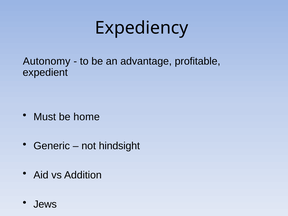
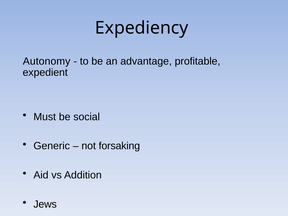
home: home -> social (87, 117)
hindsight: hindsight -> forsaking (119, 146)
